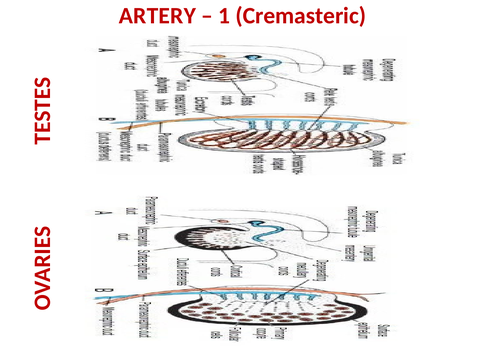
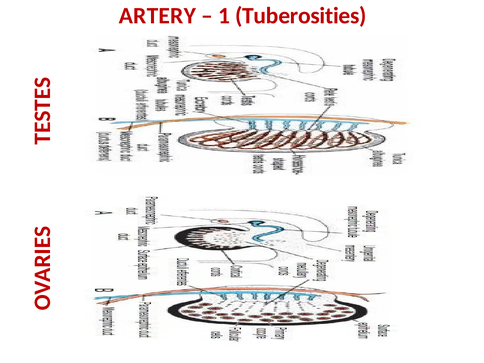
Cremasteric: Cremasteric -> Tuberosities (301, 16)
